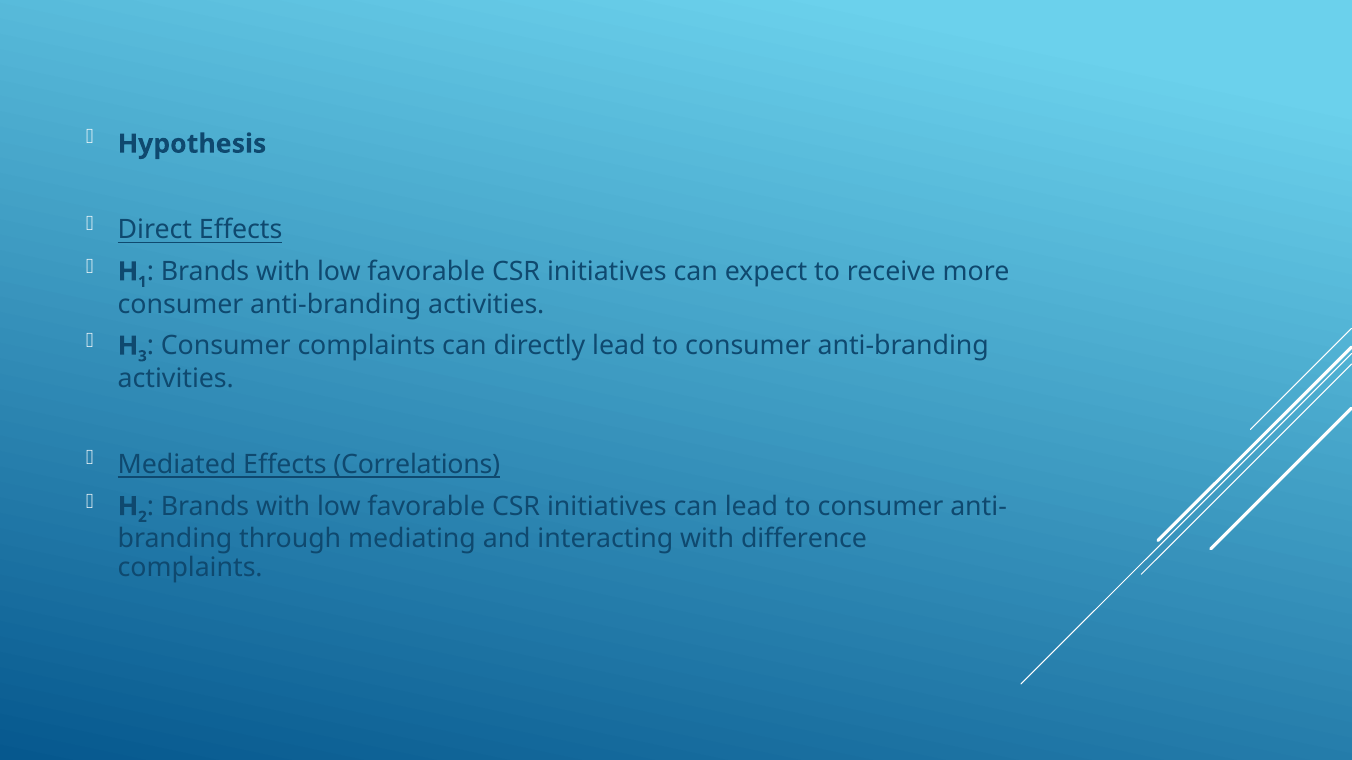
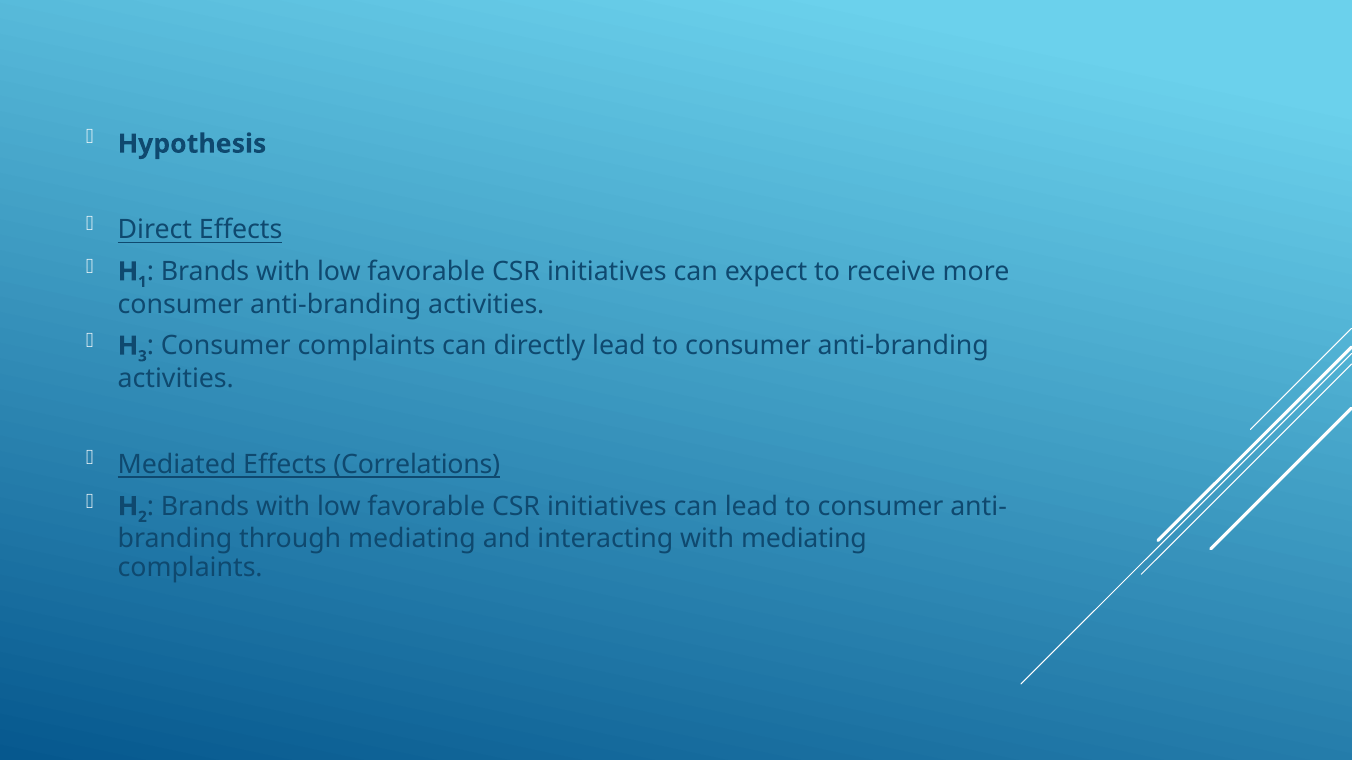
with difference: difference -> mediating (804, 540)
